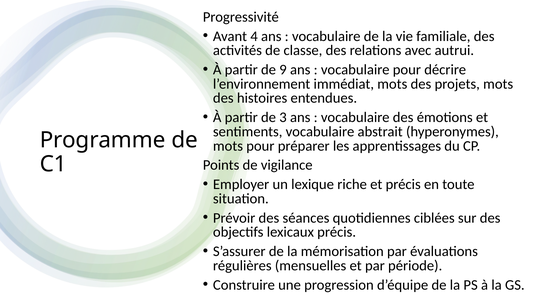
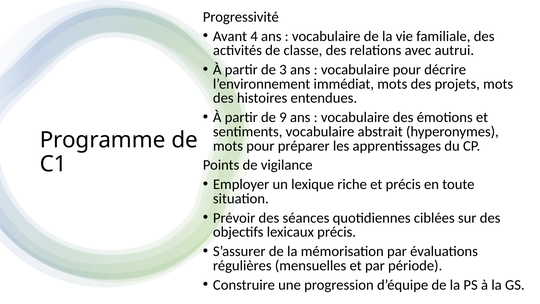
9: 9 -> 3 (283, 70)
3: 3 -> 9 (283, 117)
